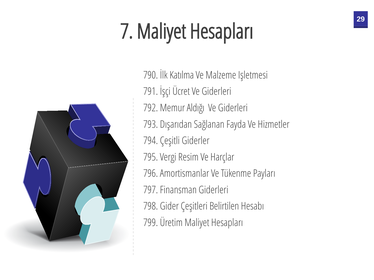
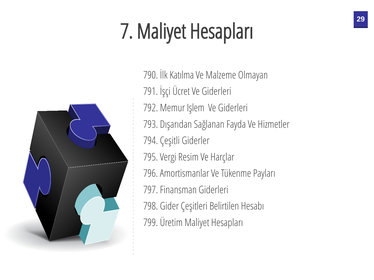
Işletmesi: Işletmesi -> Olmayan (253, 75)
Aldığı: Aldığı -> Işlem (196, 108)
